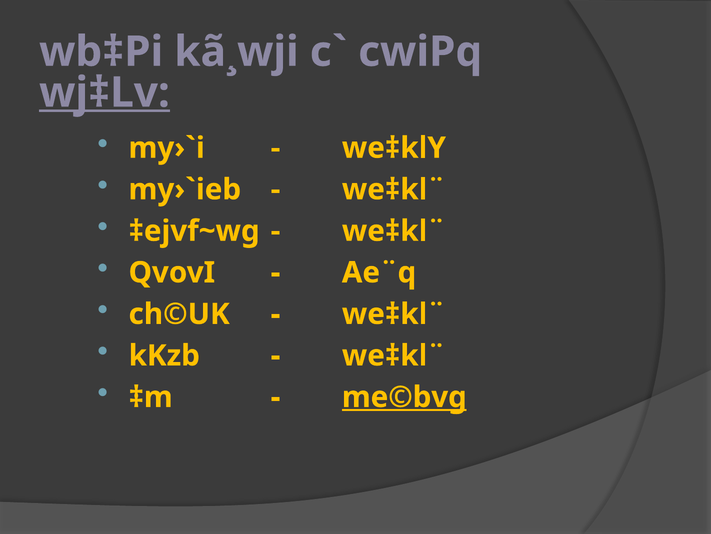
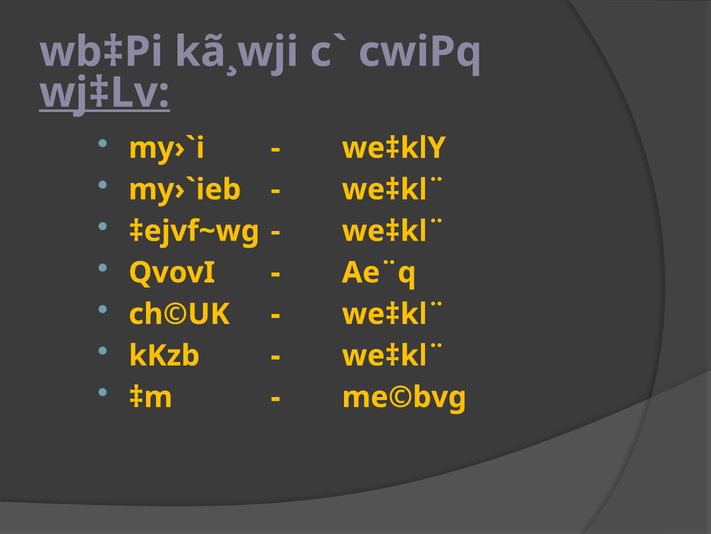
me©bvg underline: present -> none (404, 397)
